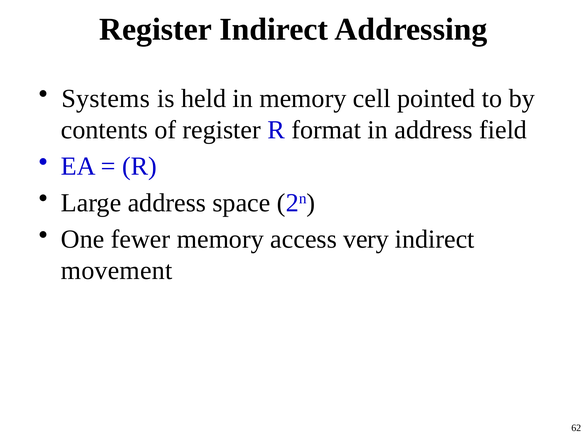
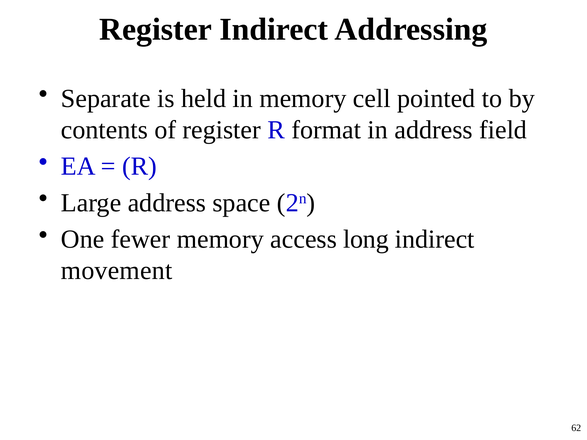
Systems: Systems -> Separate (106, 99)
very: very -> long (366, 240)
